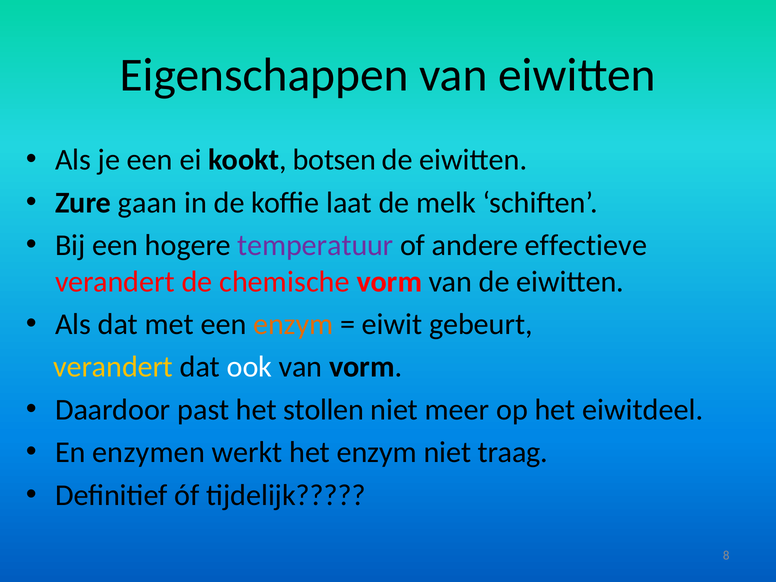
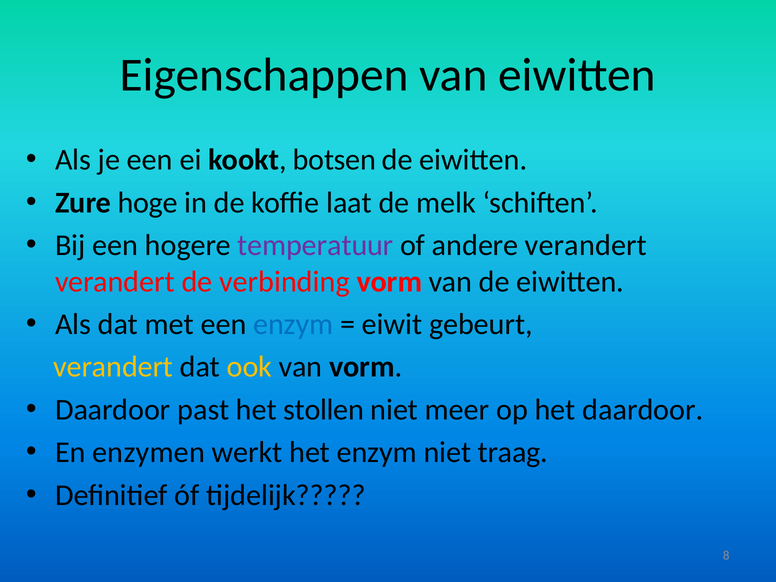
gaan: gaan -> hoge (148, 203)
andere effectieve: effectieve -> verandert (586, 245)
chemische: chemische -> verbinding (284, 282)
enzym colour: orange -> blue (293, 324)
ook colour: white -> yellow (249, 367)
het eiwitdeel: eiwitdeel -> daardoor (643, 410)
